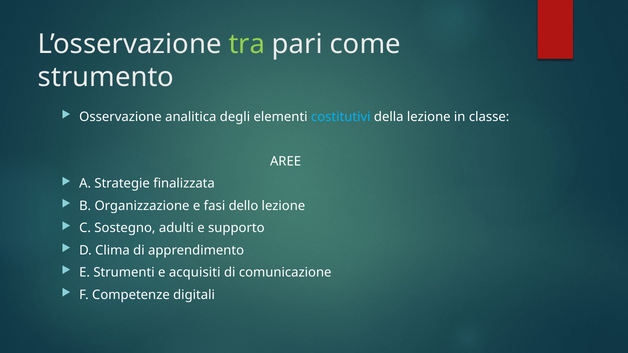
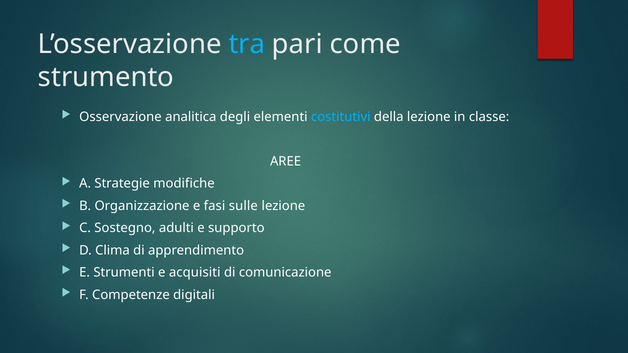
tra colour: light green -> light blue (247, 44)
finalizzata: finalizzata -> modifiche (184, 184)
dello: dello -> sulle (243, 206)
